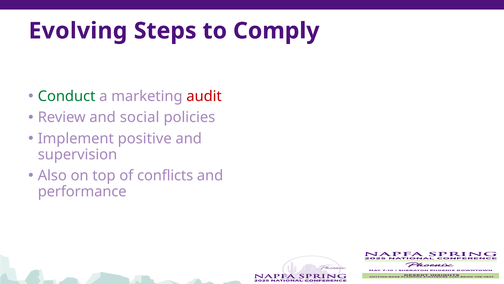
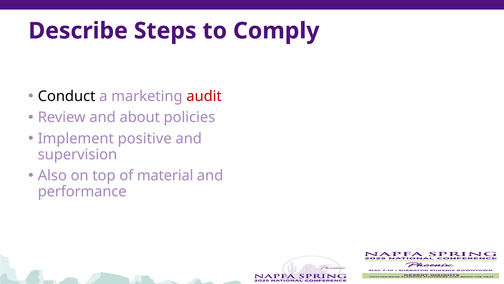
Evolving: Evolving -> Describe (78, 31)
Conduct colour: green -> black (67, 96)
social: social -> about (140, 117)
conflicts: conflicts -> material (165, 175)
